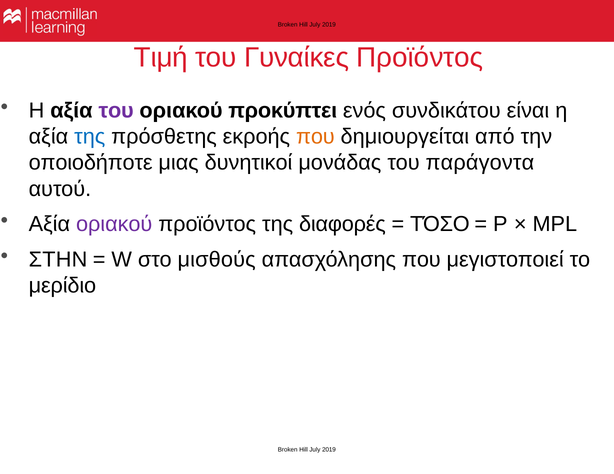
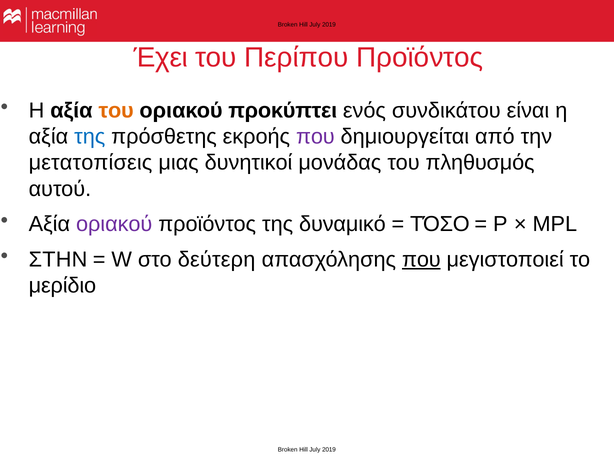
Τιμή: Τιμή -> Έχει (161, 58)
Γυναίκες: Γυναίκες -> Περίπου (297, 58)
του colour: purple -> orange (116, 111)
που colour: orange -> purple (315, 137)
οποιοδήποτε: οποιοδήποτε -> μετατοπίσεις (90, 163)
παράγοντα: παράγοντα -> πληθυσμός (480, 163)
διαφορές: διαφορές -> δυναμικό (342, 224)
μισθούς: μισθούς -> δεύτερη (217, 260)
που underline: none -> present (421, 260)
